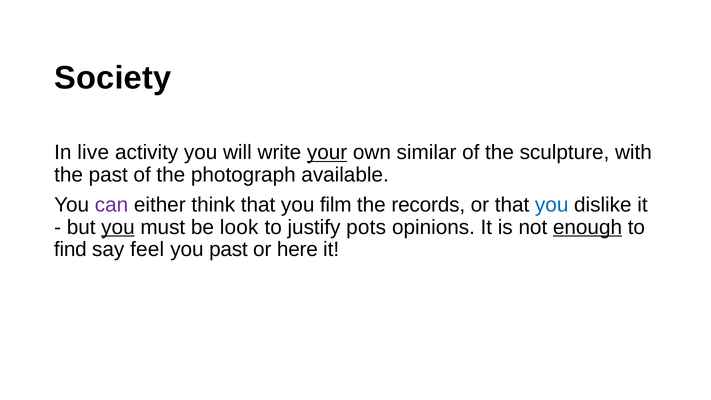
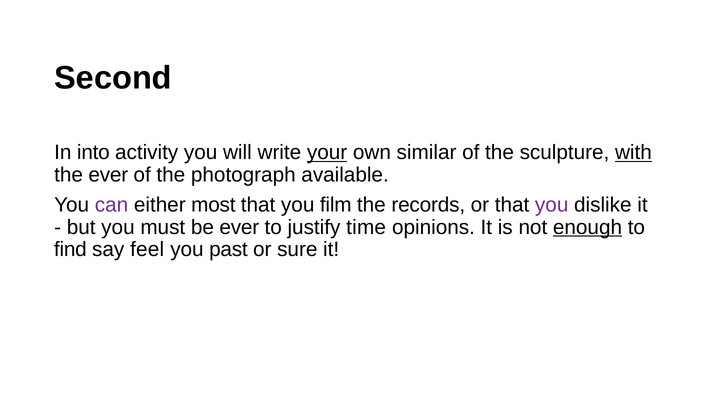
Society: Society -> Second (113, 78)
live: live -> into (93, 153)
with underline: none -> present (633, 153)
the past: past -> ever (108, 175)
think: think -> most (213, 205)
you colour: blue -> purple (552, 205)
you underline: present -> none (118, 227)
be look: look -> ever (239, 227)
pots: pots -> time (366, 227)
here: here -> sure (297, 250)
